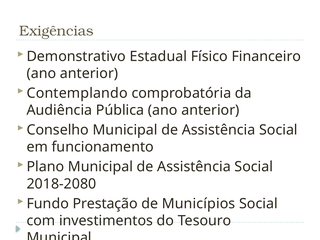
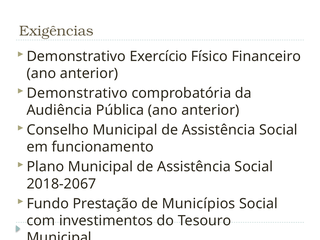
Estadual: Estadual -> Exercício (158, 56)
Contemplando: Contemplando -> Demonstrativo (77, 93)
2018-2080: 2018-2080 -> 2018-2067 (61, 184)
